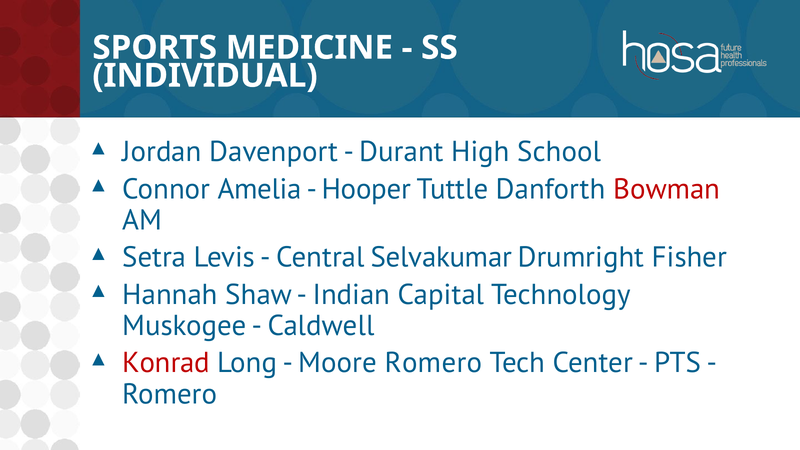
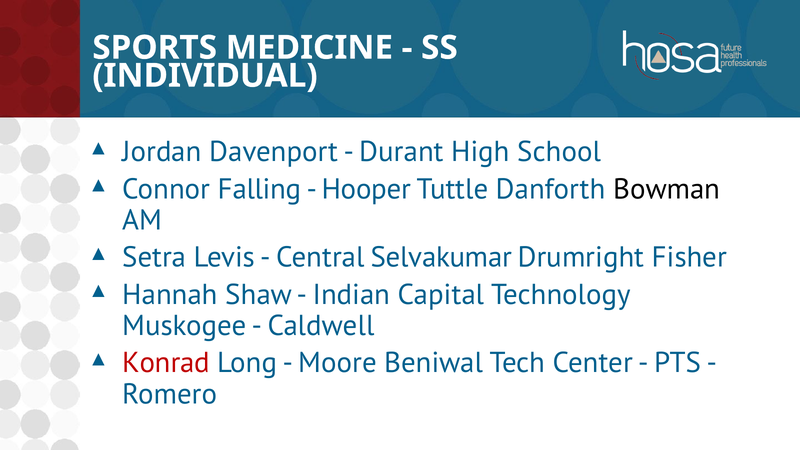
Amelia: Amelia -> Falling (260, 189)
Bowman colour: red -> black (667, 189)
Moore Romero: Romero -> Beniwal (434, 363)
